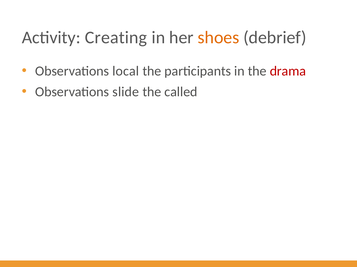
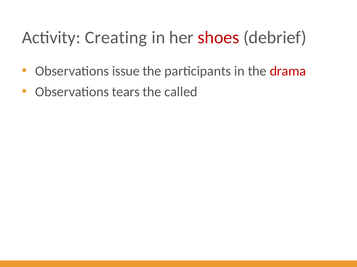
shoes colour: orange -> red (218, 38)
local: local -> issue (126, 71)
slide: slide -> tears (126, 92)
